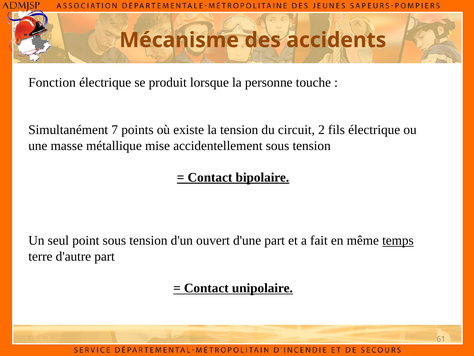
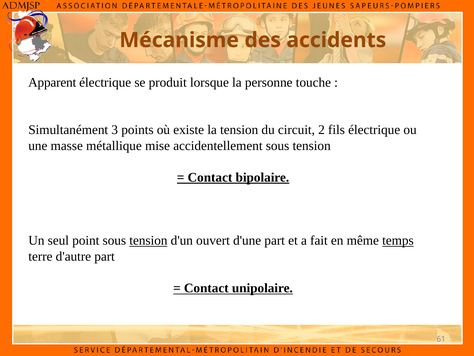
Fonction: Fonction -> Apparent (52, 82)
7: 7 -> 3 (115, 130)
tension underline: none -> present (148, 240)
